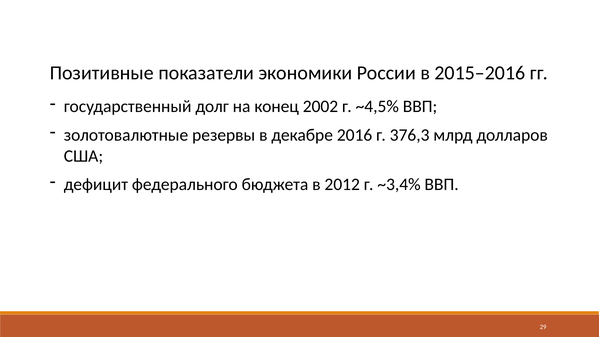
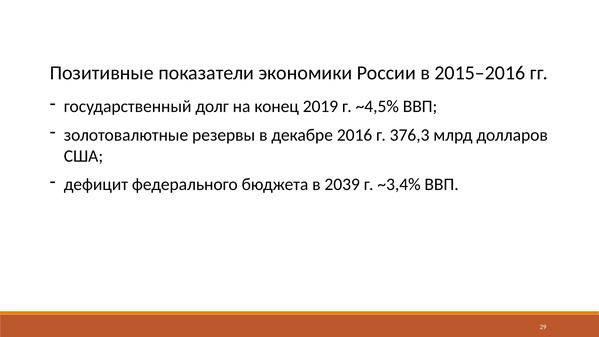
2002: 2002 -> 2019 (320, 106)
2012: 2012 -> 2039 (342, 184)
